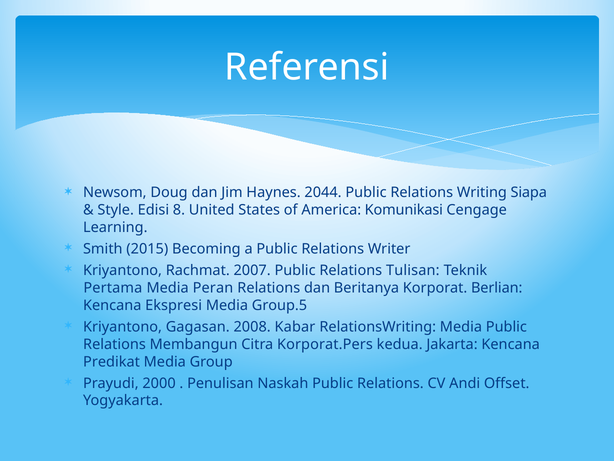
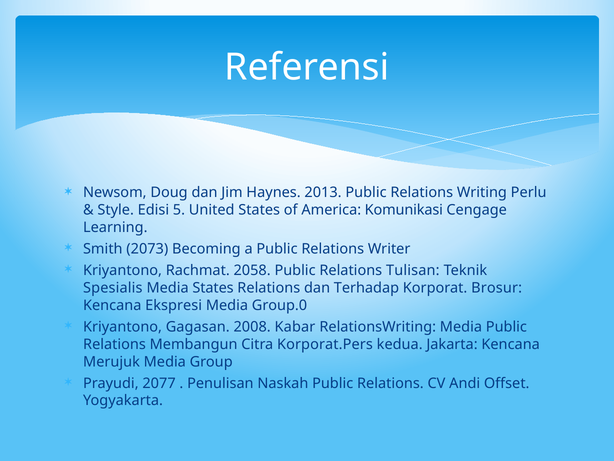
2044: 2044 -> 2013 (323, 192)
Siapa: Siapa -> Perlu (529, 192)
8: 8 -> 5 (179, 210)
2015: 2015 -> 2073 (147, 249)
2007: 2007 -> 2058 (252, 270)
Pertama: Pertama -> Spesialis (113, 288)
Media Peran: Peran -> States (213, 288)
Beritanya: Beritanya -> Terhadap (366, 288)
Berlian: Berlian -> Brosur (497, 288)
Group.5: Group.5 -> Group.0 (279, 305)
Predikat: Predikat -> Merujuk (112, 361)
2000: 2000 -> 2077 (159, 383)
